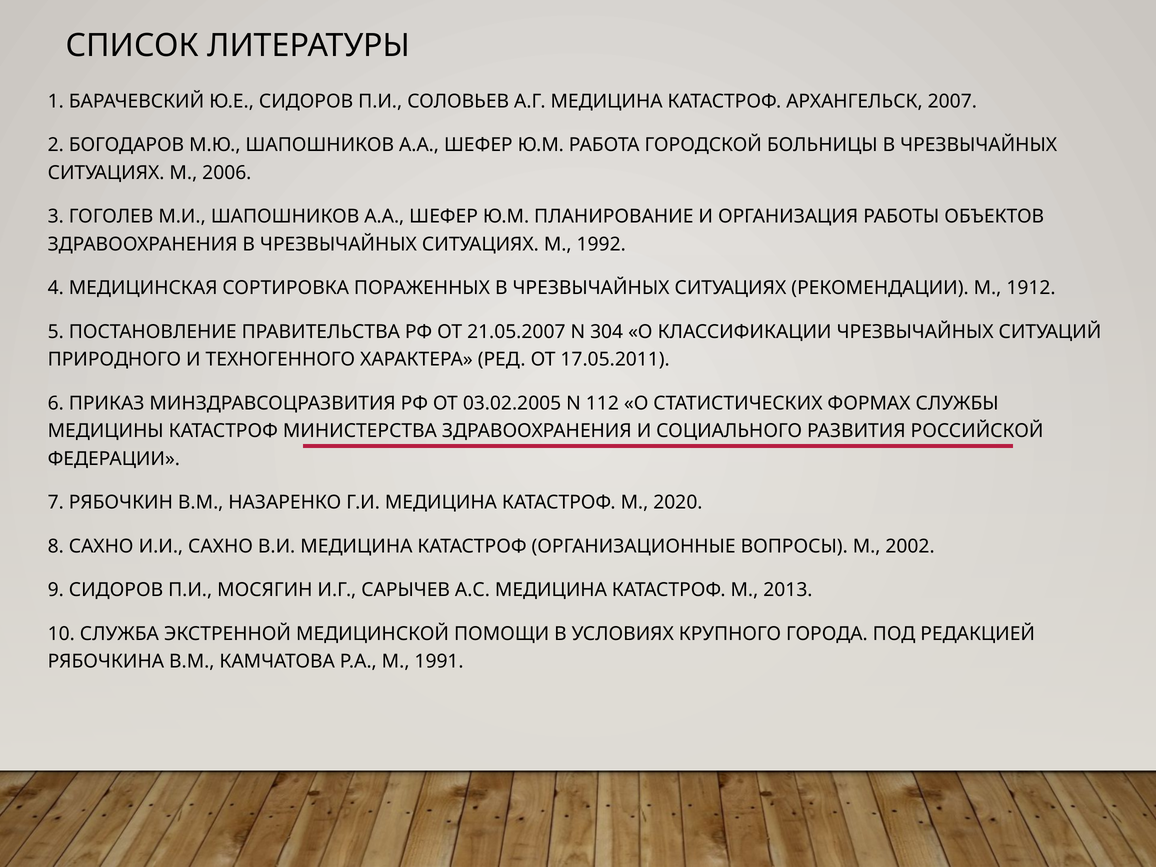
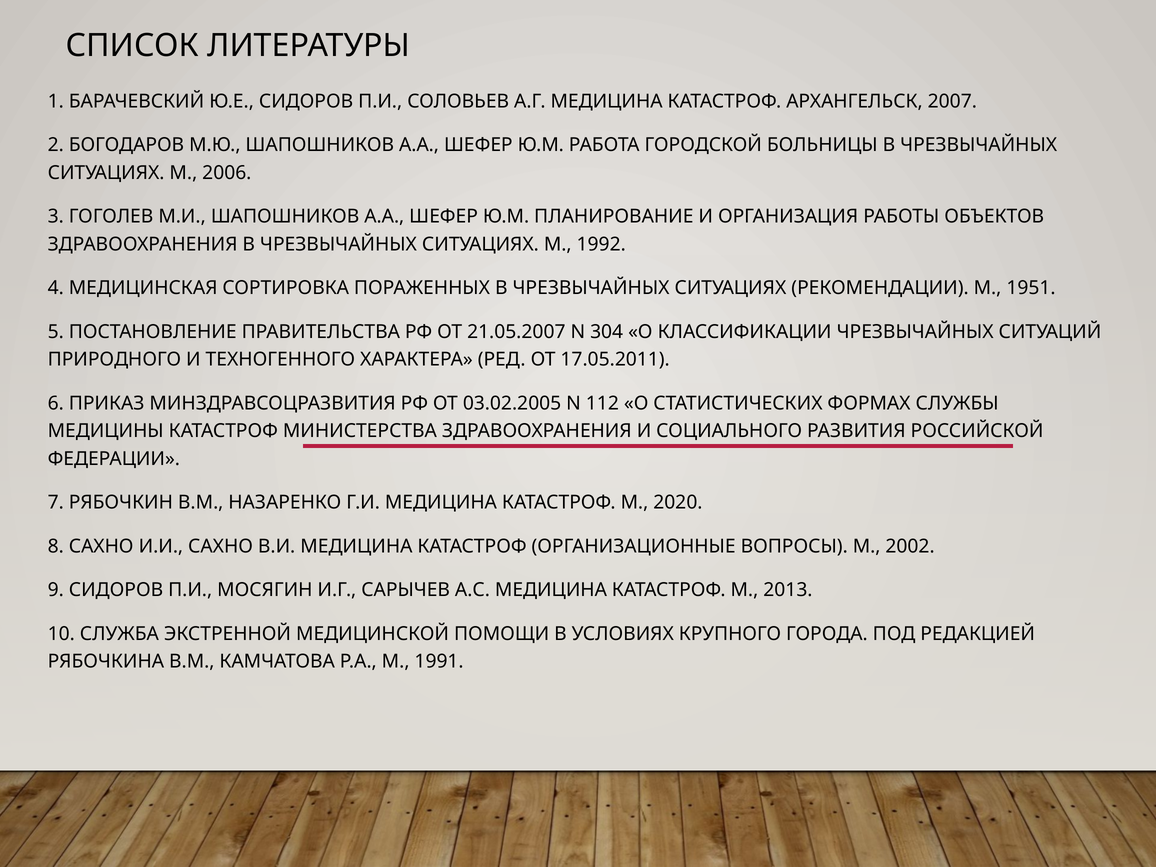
1912: 1912 -> 1951 (1031, 288)
